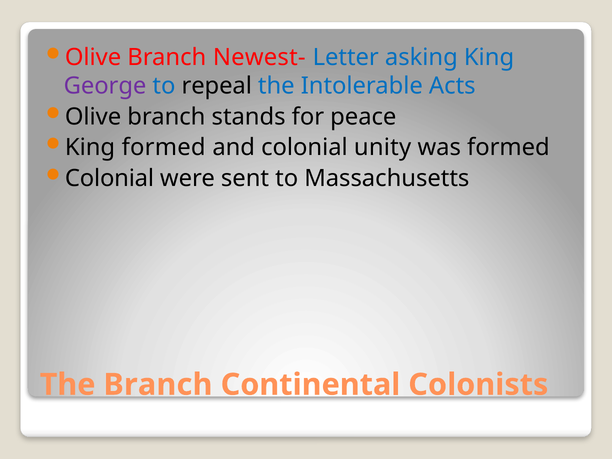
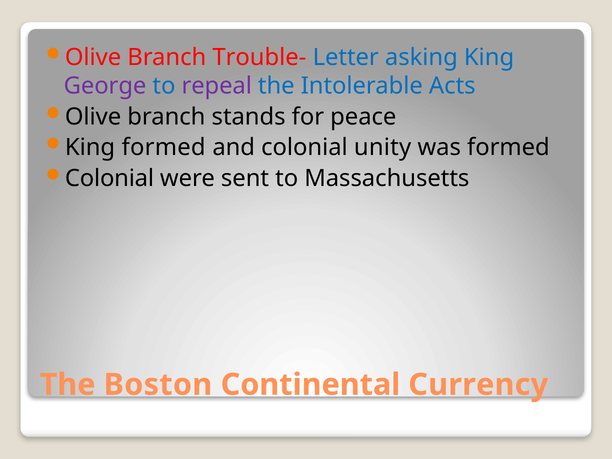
Newest-: Newest- -> Trouble- (259, 58)
repeal colour: black -> purple (217, 86)
The Branch: Branch -> Boston (158, 385)
Colonists: Colonists -> Currency (478, 385)
